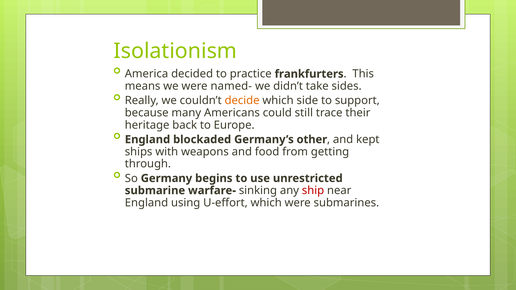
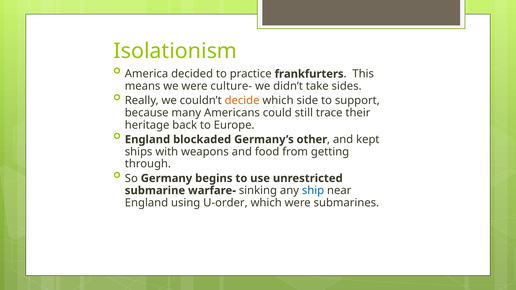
named-: named- -> culture- (231, 86)
ship colour: red -> blue (313, 191)
U-effort: U-effort -> U-order (225, 203)
